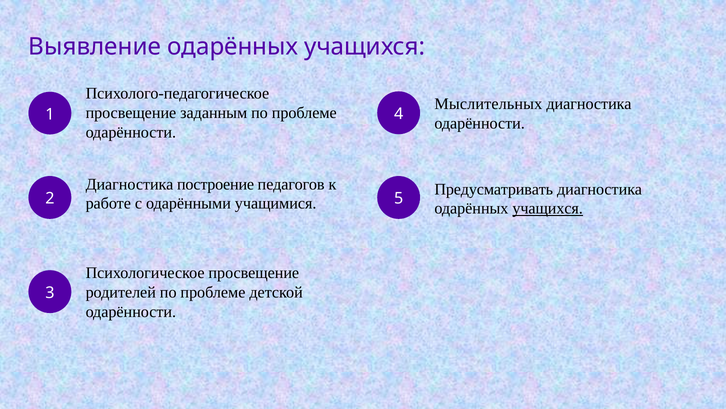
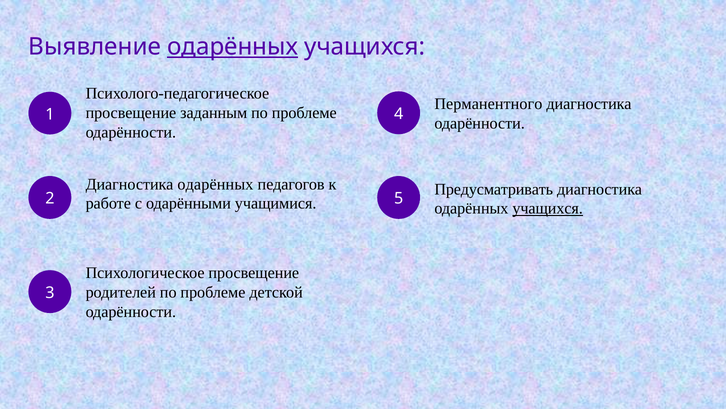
одарённых underline: none -> present (233, 47)
Мыслительных: Мыслительных -> Перманентного (488, 104)
построение: построение -> одарённых (215, 184)
